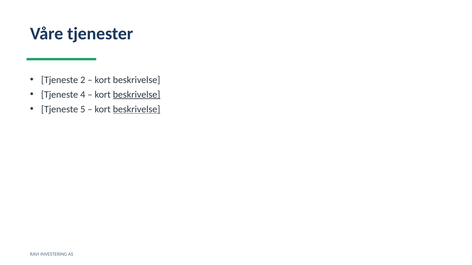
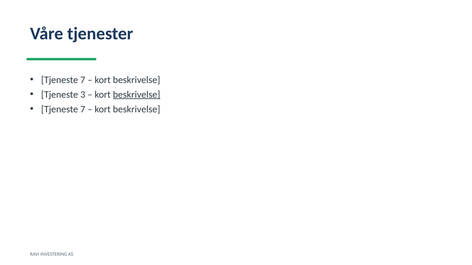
2: 2 -> 7 (83, 80)
4: 4 -> 3 (83, 95)
5: 5 -> 7 (83, 109)
beskrivelse underline: present -> none (137, 109)
